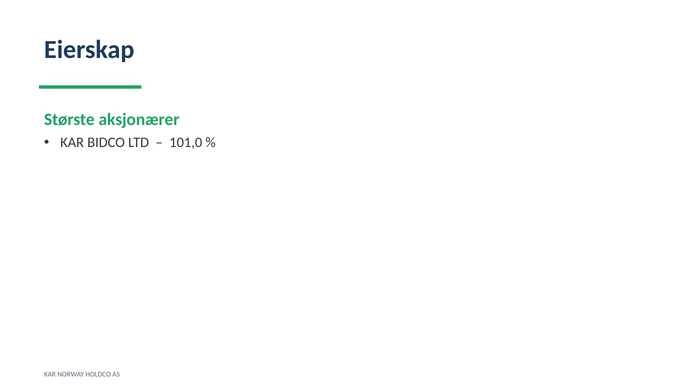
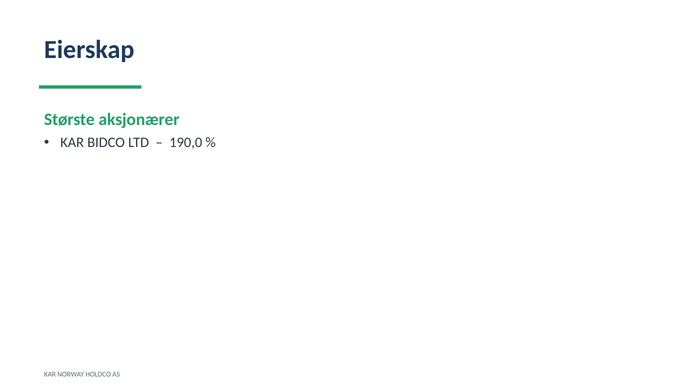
101,0: 101,0 -> 190,0 (186, 143)
